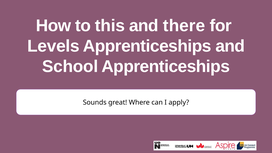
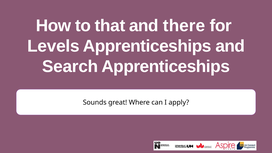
this: this -> that (110, 26)
School: School -> Search (70, 67)
